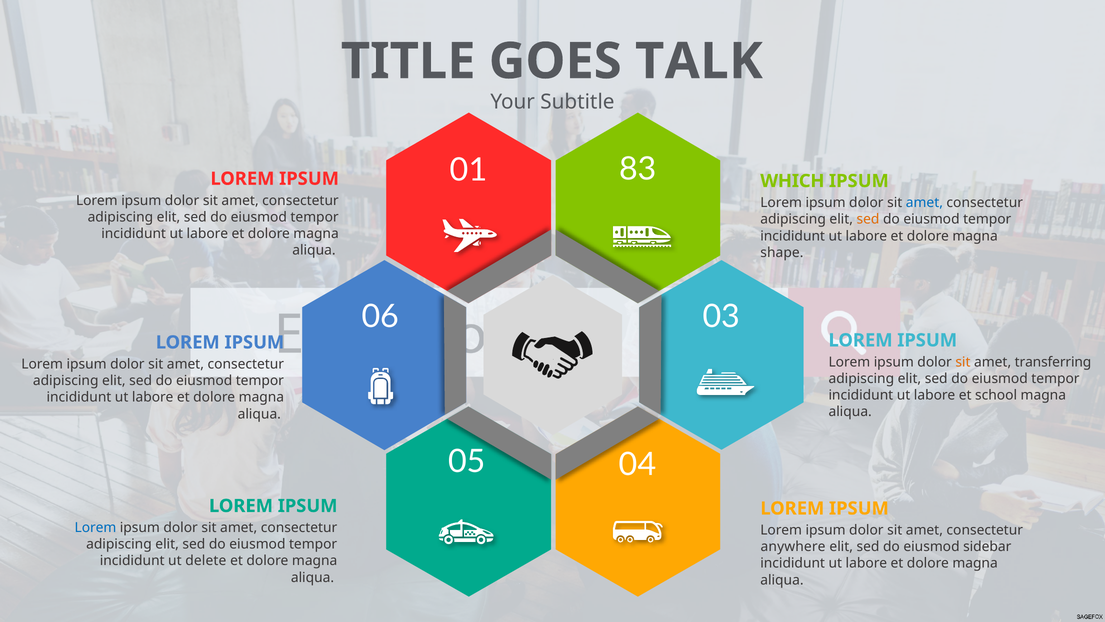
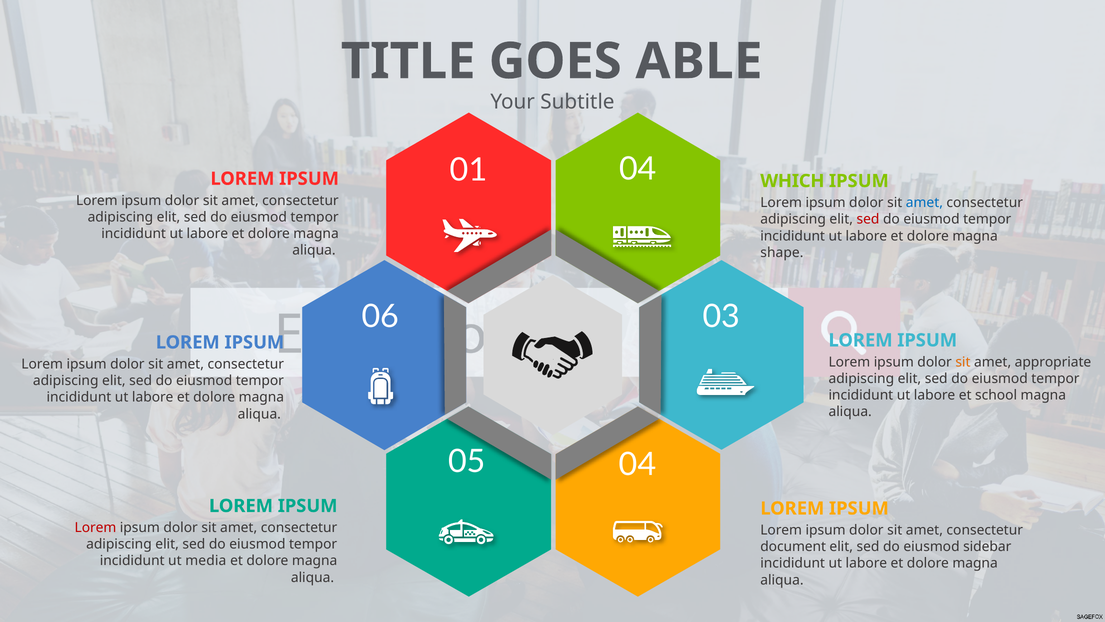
TALK: TALK -> ABLE (699, 61)
01 83: 83 -> 04 (638, 169)
sed colour: orange -> red (868, 219)
transferring: transferring -> appropriate (1053, 362)
Lorem colour: blue -> red (95, 527)
anywhere: anywhere -> document (793, 546)
delete: delete -> media (206, 561)
